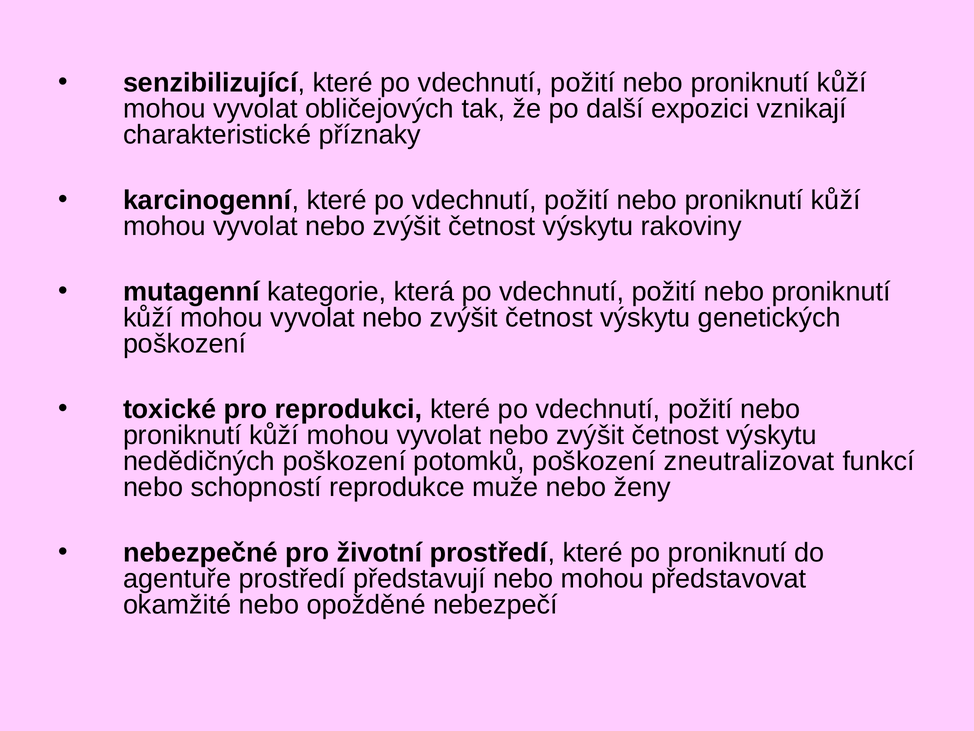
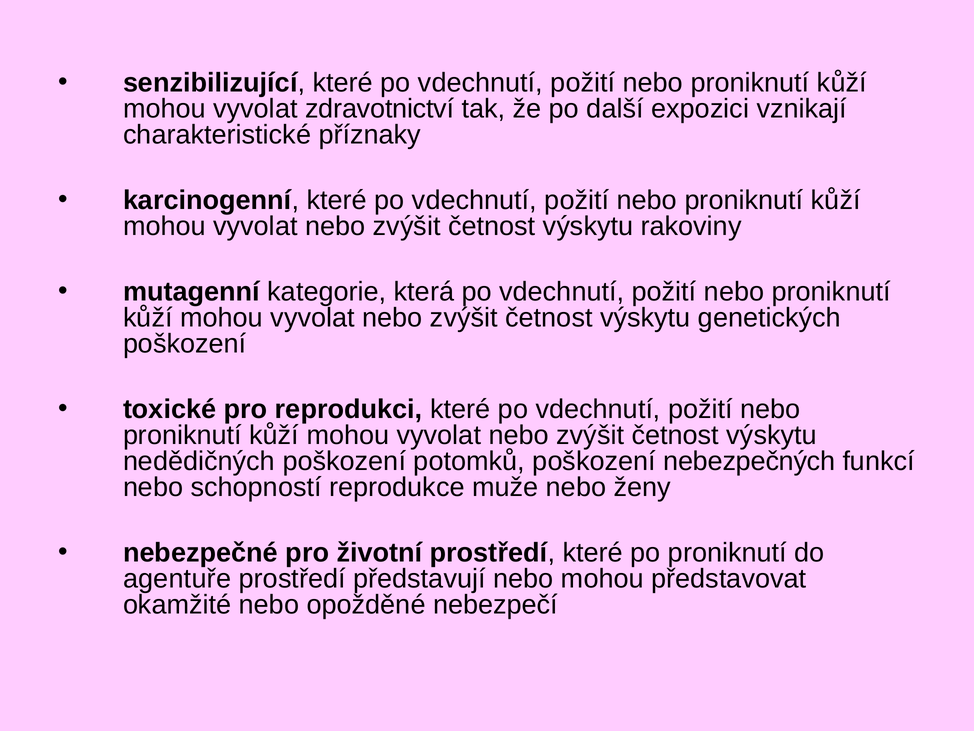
obličejových: obličejových -> zdravotnictví (380, 109)
zneutralizovat: zneutralizovat -> nebezpečných (749, 461)
